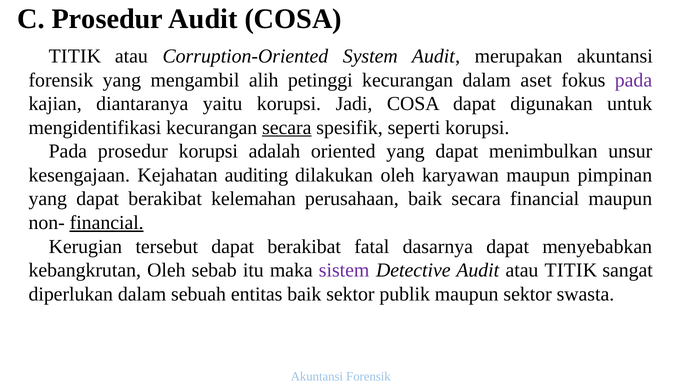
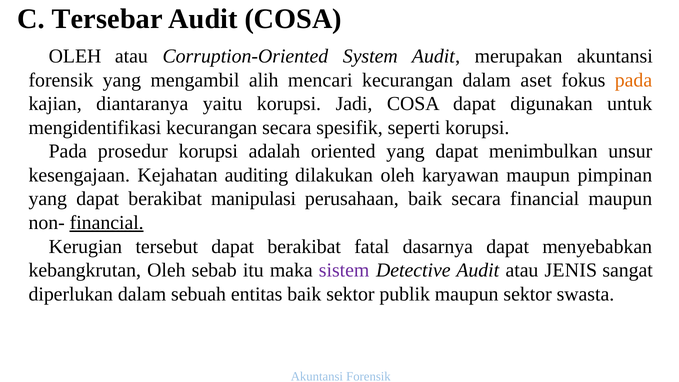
C Prosedur: Prosedur -> Tersebar (107, 19)
TITIK: TITIK -> OLEH (75, 56)
petinggi: petinggi -> mencari (320, 80)
pada colour: purple -> orange (633, 80)
secara underline: present -> none (287, 128)
kelemahan: kelemahan -> manipulasi (254, 199)
atau TITIK: TITIK -> JENIS (571, 270)
